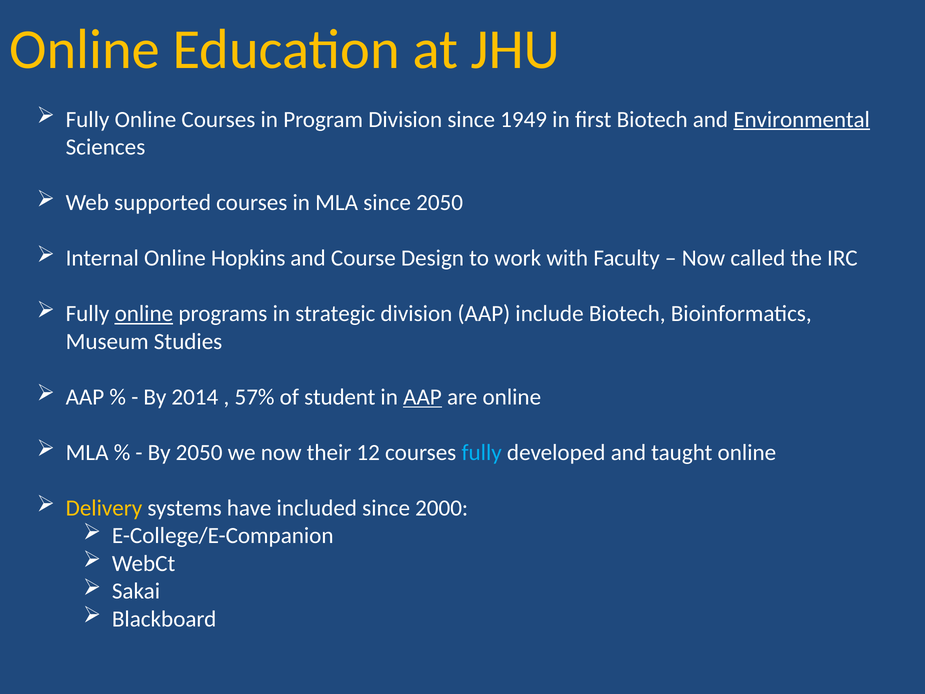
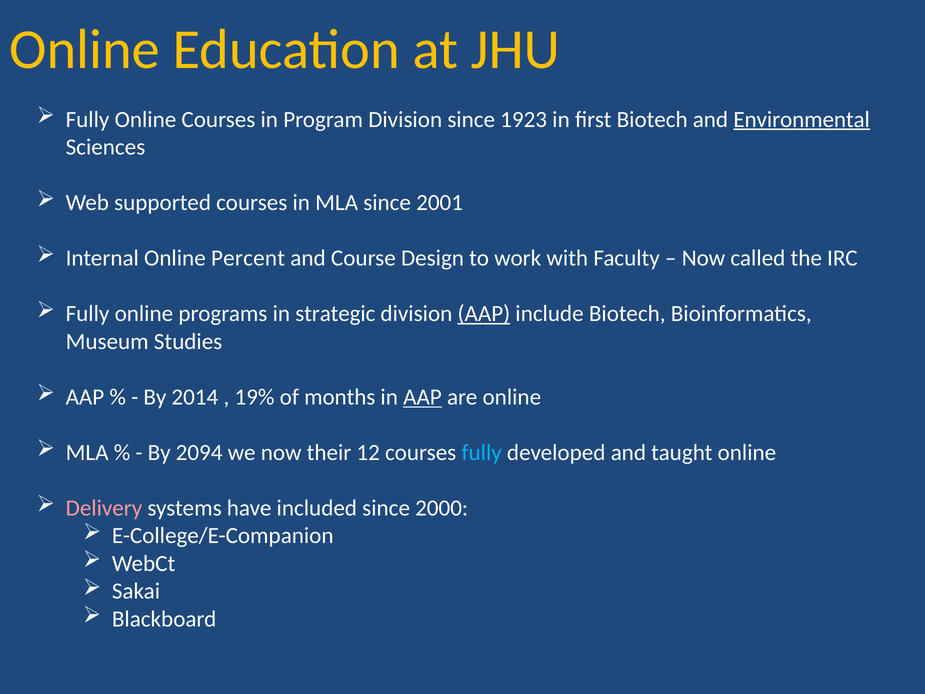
1949: 1949 -> 1923 (524, 119)
since 2050: 2050 -> 2001 (440, 203)
Hopkins: Hopkins -> Percent (248, 258)
online underline: present -> none (144, 314)
AAP underline: none -> present (484, 314)
57%: 57% -> 19% (255, 397)
student: student -> months (340, 397)
By 2050: 2050 -> 2094 (199, 452)
Delivery colour: yellow -> pink (104, 508)
